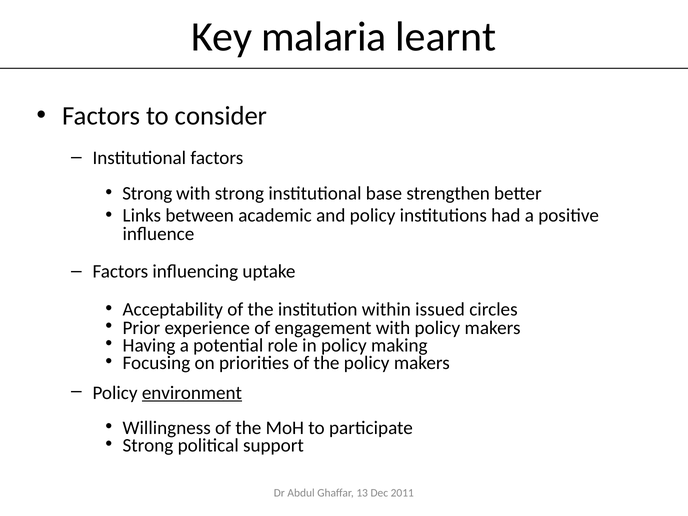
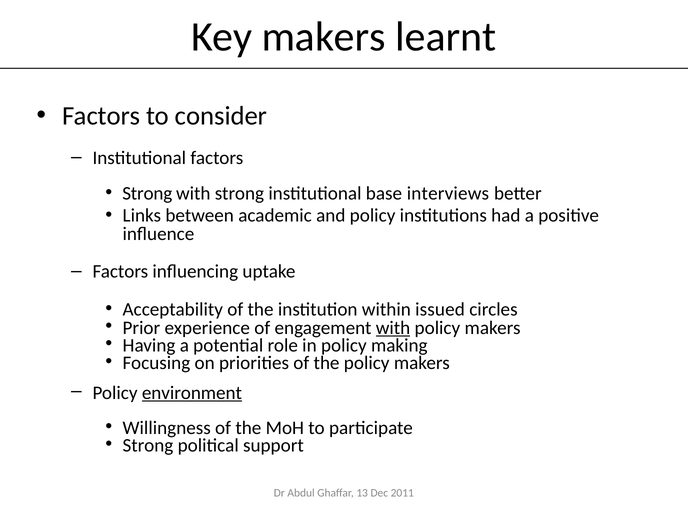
Key malaria: malaria -> makers (324, 37)
strengthen: strengthen -> interviews (448, 193)
with underline: none -> present (393, 328)
